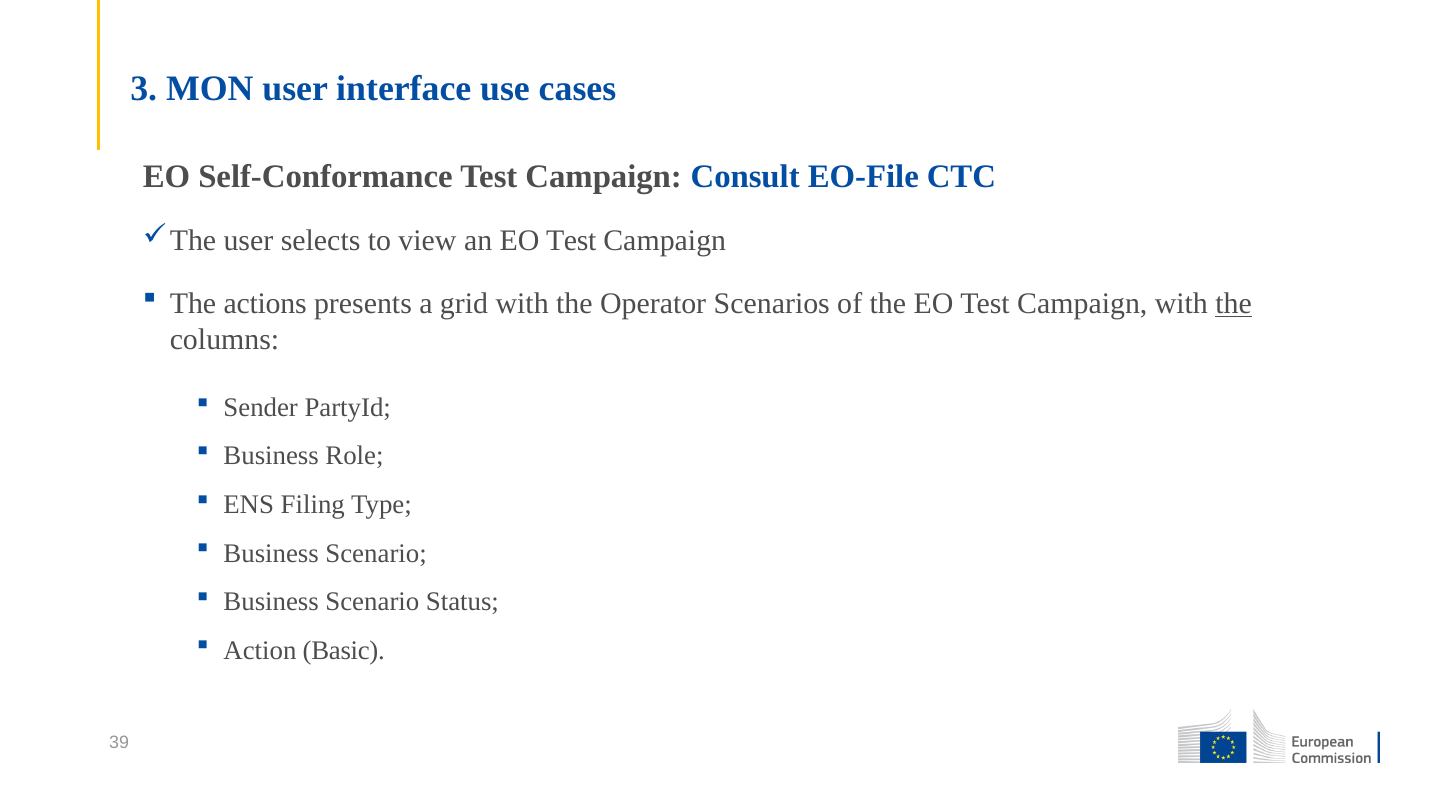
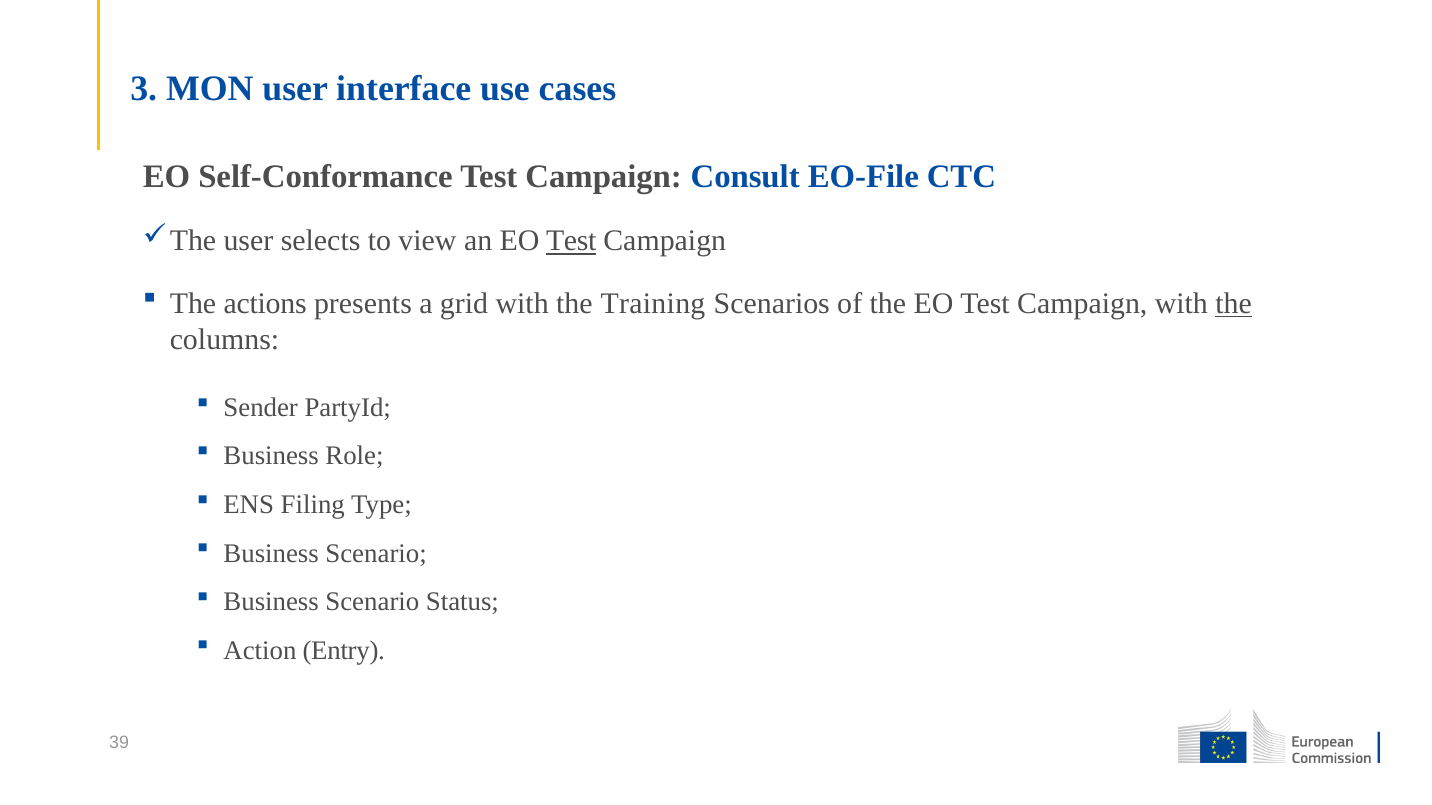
Test underline: none -> present (571, 241)
Operator: Operator -> Training (653, 304)
Basic: Basic -> Entry (344, 651)
